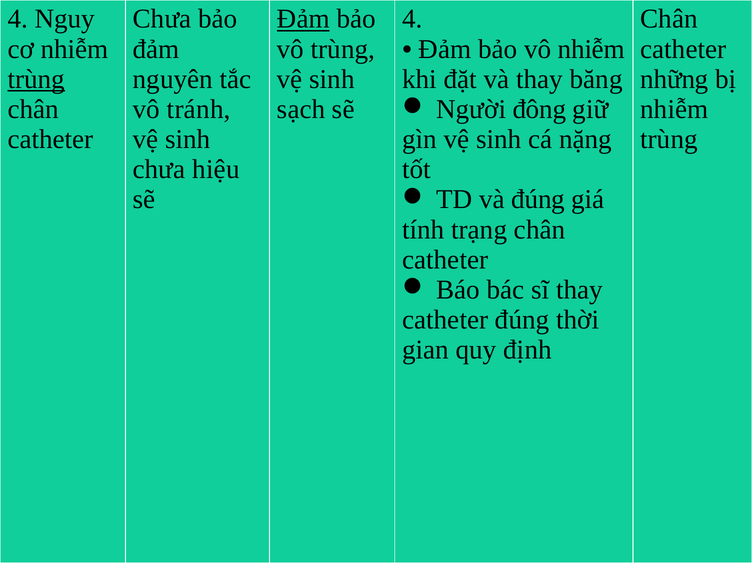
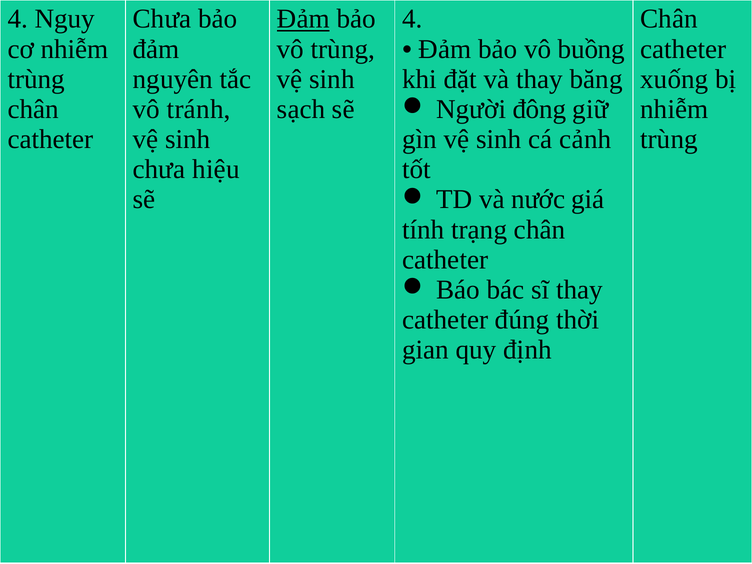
vô nhiễm: nhiễm -> buồng (591, 49)
trùng underline: present -> none (36, 79)
những: những -> xuống (674, 79)
nặng: nặng -> cảnh (585, 139)
và đúng: đúng -> nước (538, 199)
